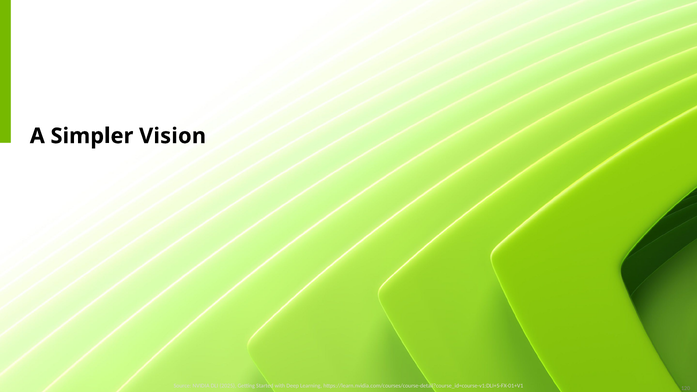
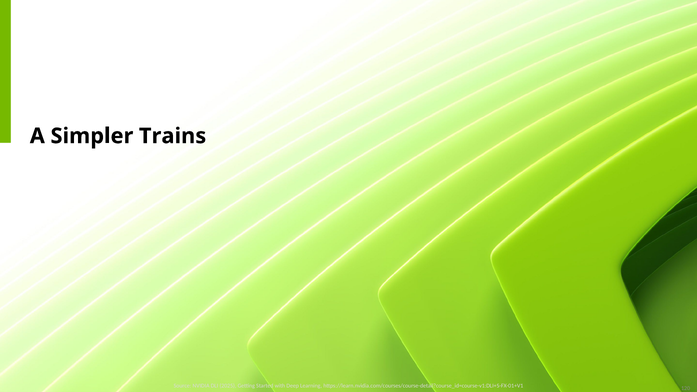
Vision: Vision -> Trains (173, 136)
